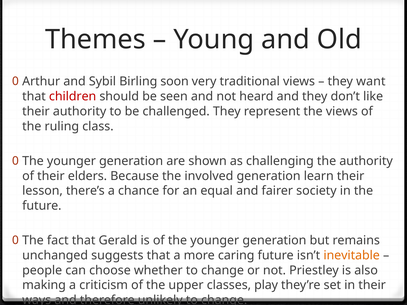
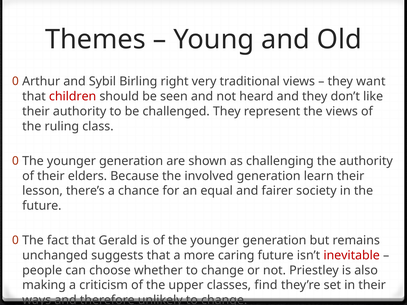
soon: soon -> right (175, 82)
inevitable colour: orange -> red (352, 256)
play: play -> find (266, 285)
